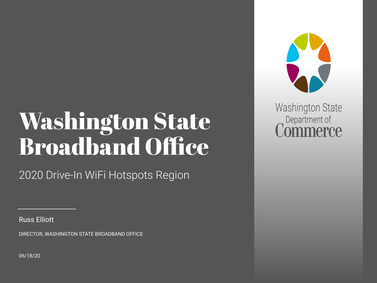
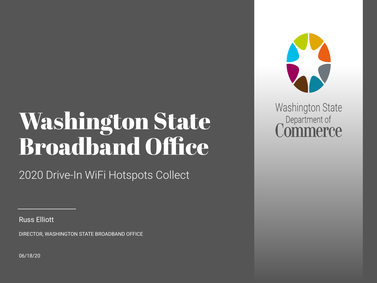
Region: Region -> Collect (173, 175)
